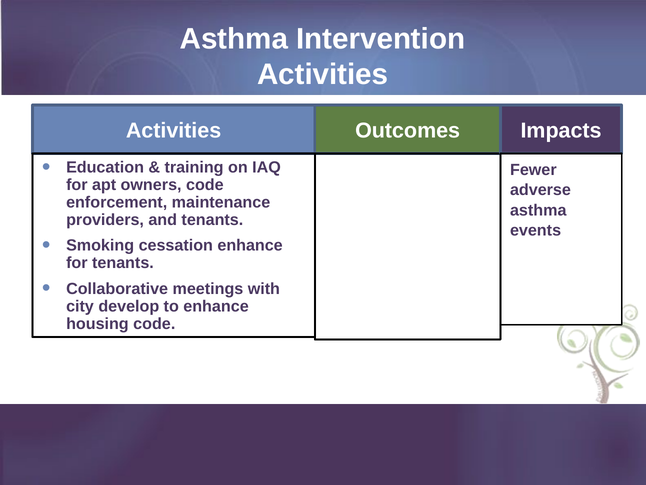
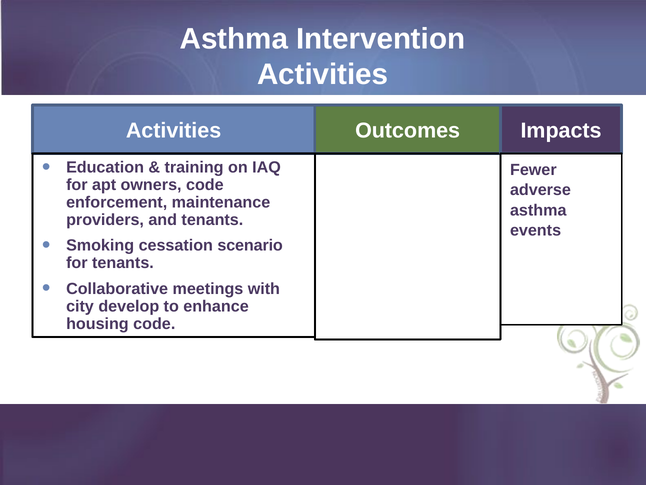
cessation enhance: enhance -> scenario (250, 245)
